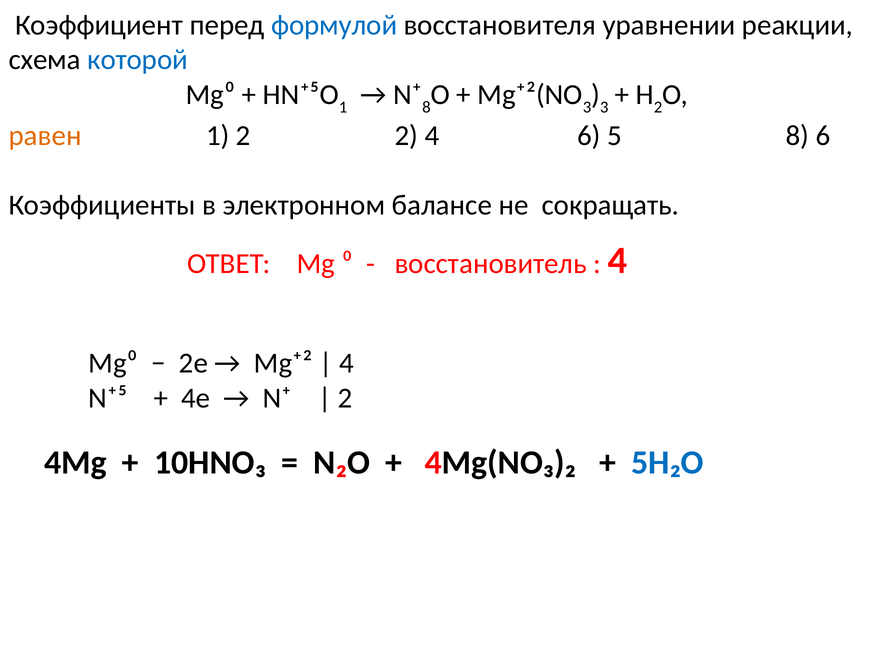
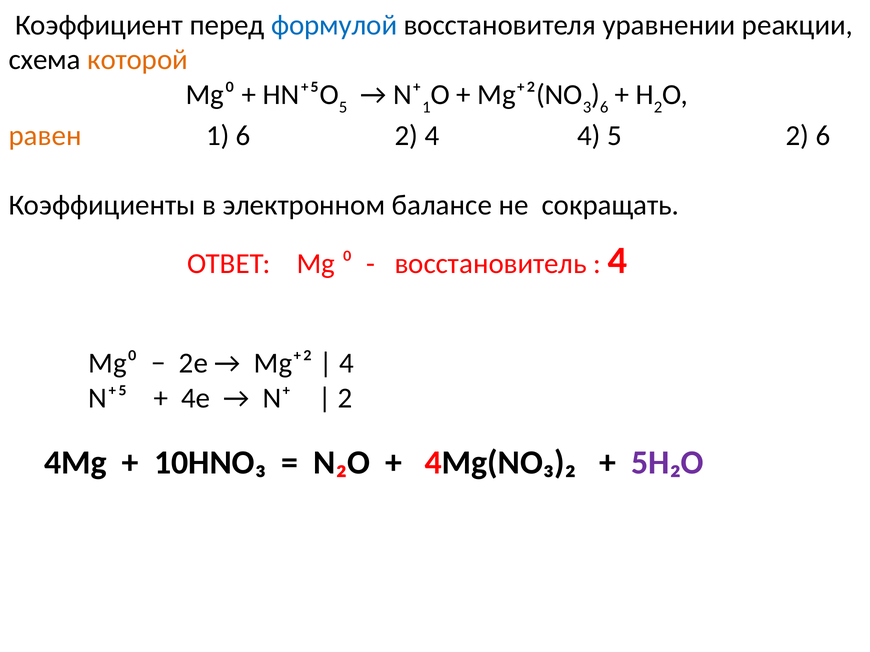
которой colour: blue -> orange (138, 60)
1: 1 -> 5 (343, 108)
N⁺ 8: 8 -> 1 (426, 108)
3: 3 -> 6 (604, 108)
1 2: 2 -> 6 (243, 136)
4 6: 6 -> 4 (589, 136)
5 8: 8 -> 2 (797, 136)
5H₂O colour: blue -> purple (667, 463)
